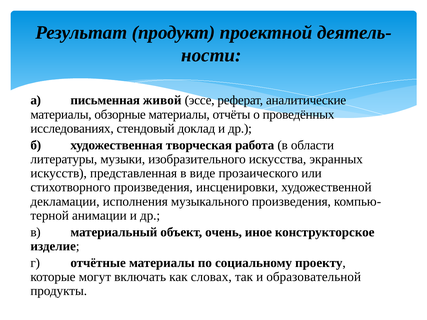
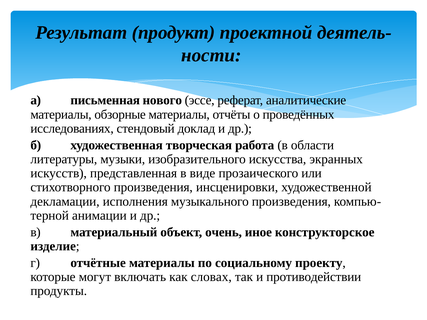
живой: живой -> нового (162, 100)
образовательной: образовательной -> противодействии (314, 277)
